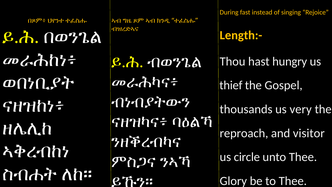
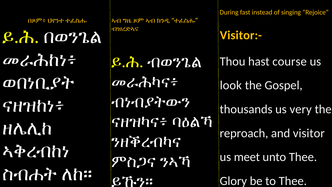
Length:-: Length:- -> Visitor:- (241, 35)
hungry: hungry -> course (290, 61)
thief: thief -> look (231, 85)
circle: circle -> meet (247, 157)
